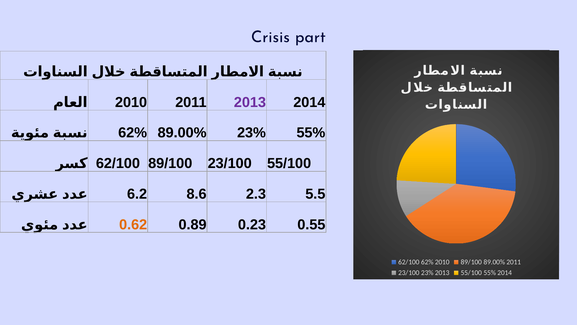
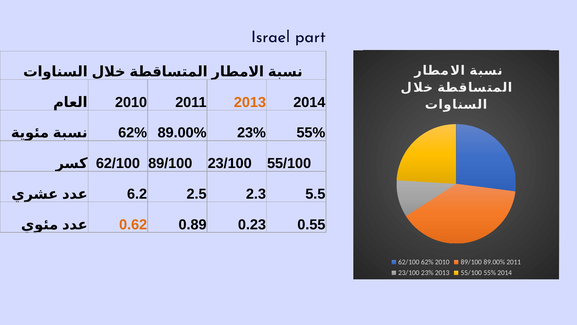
Crisis: Crisis -> Israel (271, 37)
2013 colour: purple -> orange (250, 102)
8.6: 8.6 -> 2.5 (197, 194)
